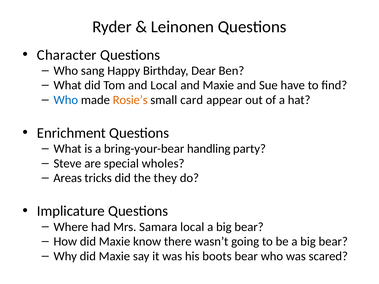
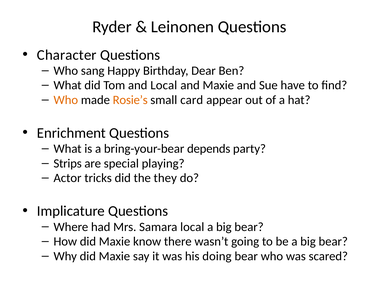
Who colour: blue -> orange (66, 100)
handling: handling -> depends (209, 149)
Steve: Steve -> Strips (68, 164)
wholes: wholes -> playing (163, 164)
Areas: Areas -> Actor (68, 178)
boots: boots -> doing (217, 256)
